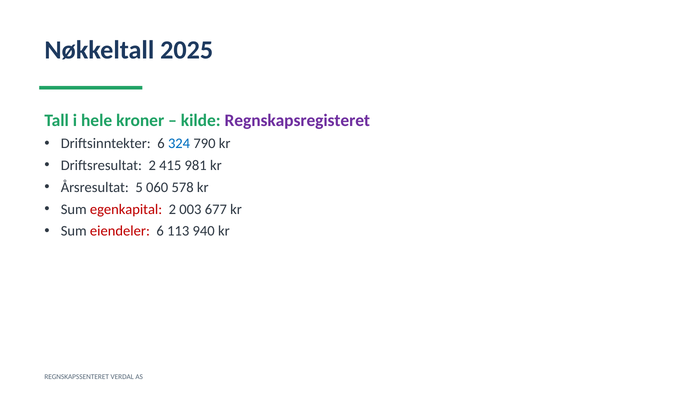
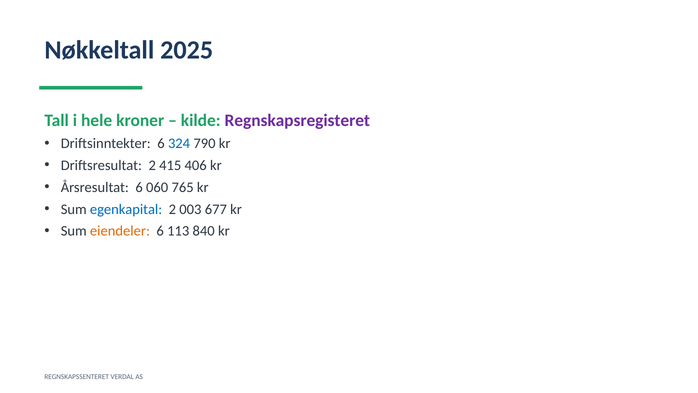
981: 981 -> 406 (196, 165)
Årsresultat 5: 5 -> 6 (139, 187)
578: 578 -> 765 (183, 187)
egenkapital colour: red -> blue (126, 209)
eiendeler colour: red -> orange (120, 231)
940: 940 -> 840 (204, 231)
